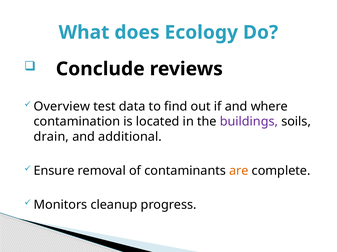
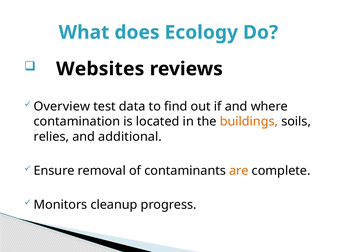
Conclude: Conclude -> Websites (100, 69)
buildings colour: purple -> orange (249, 122)
drain: drain -> relies (51, 137)
